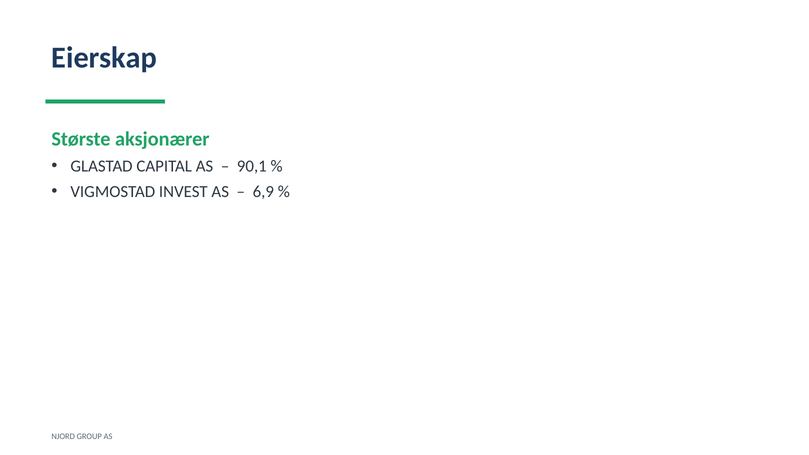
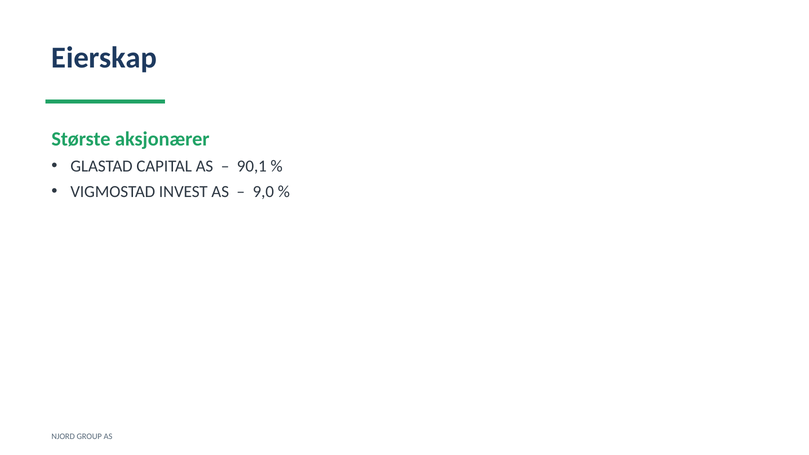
6,9: 6,9 -> 9,0 (263, 192)
